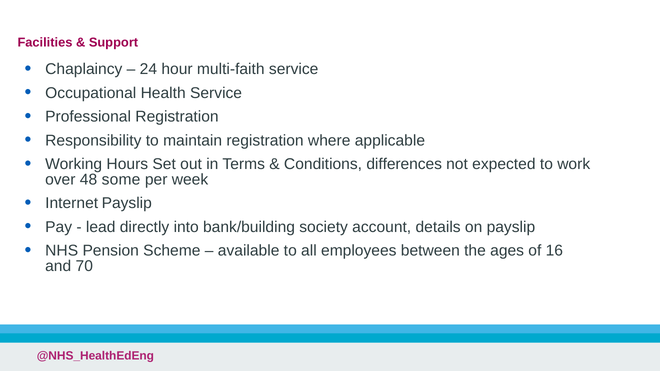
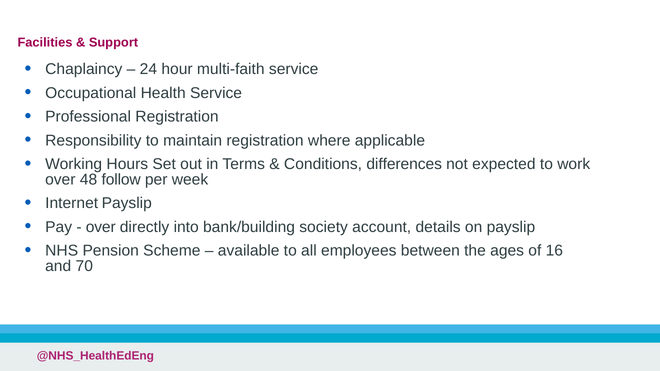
some: some -> follow (121, 180)
lead: lead -> over (101, 227)
